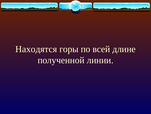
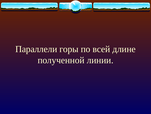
Находятся: Находятся -> Параллели (36, 49)
